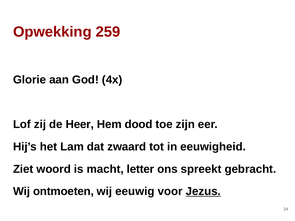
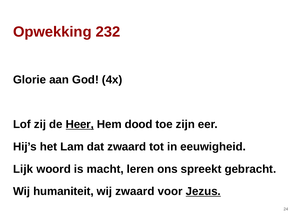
259: 259 -> 232 (108, 32)
Heer underline: none -> present (80, 124)
Ziet: Ziet -> Lijk (23, 169)
letter: letter -> leren (140, 169)
ontmoeten: ontmoeten -> humaniteit (63, 192)
wij eeuwig: eeuwig -> zwaard (135, 192)
